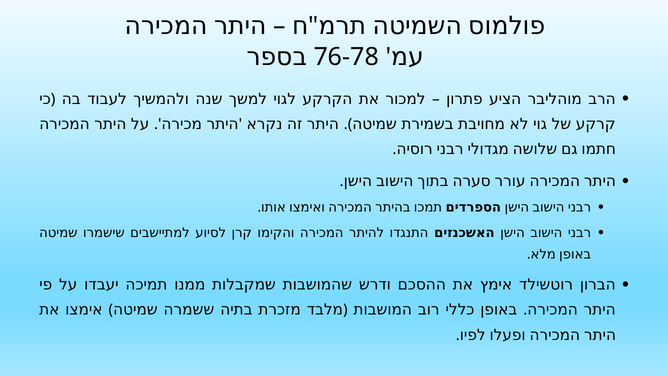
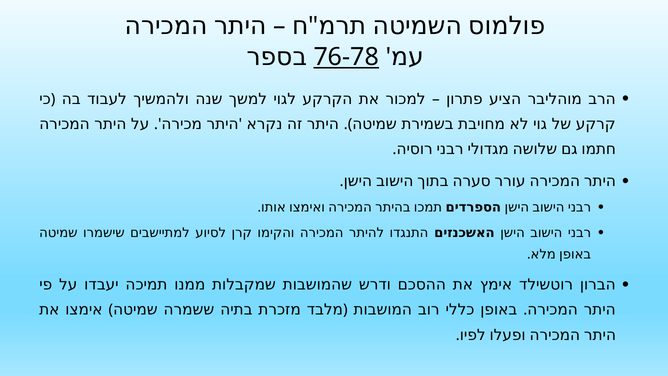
76-78 underline: none -> present (346, 57)
